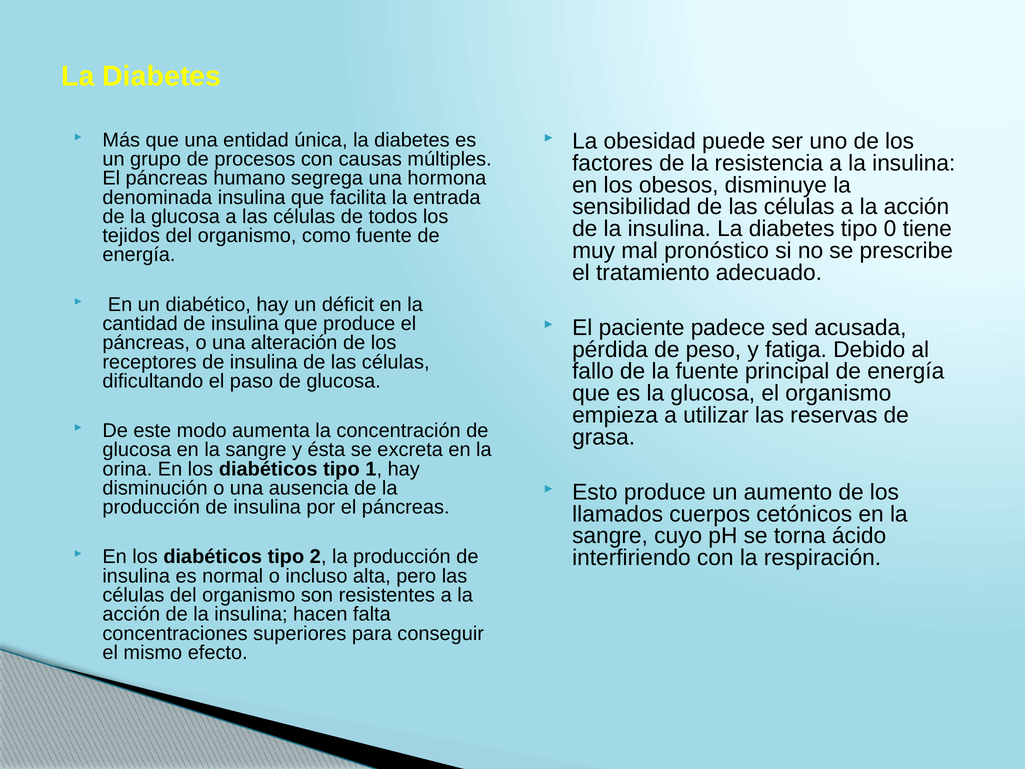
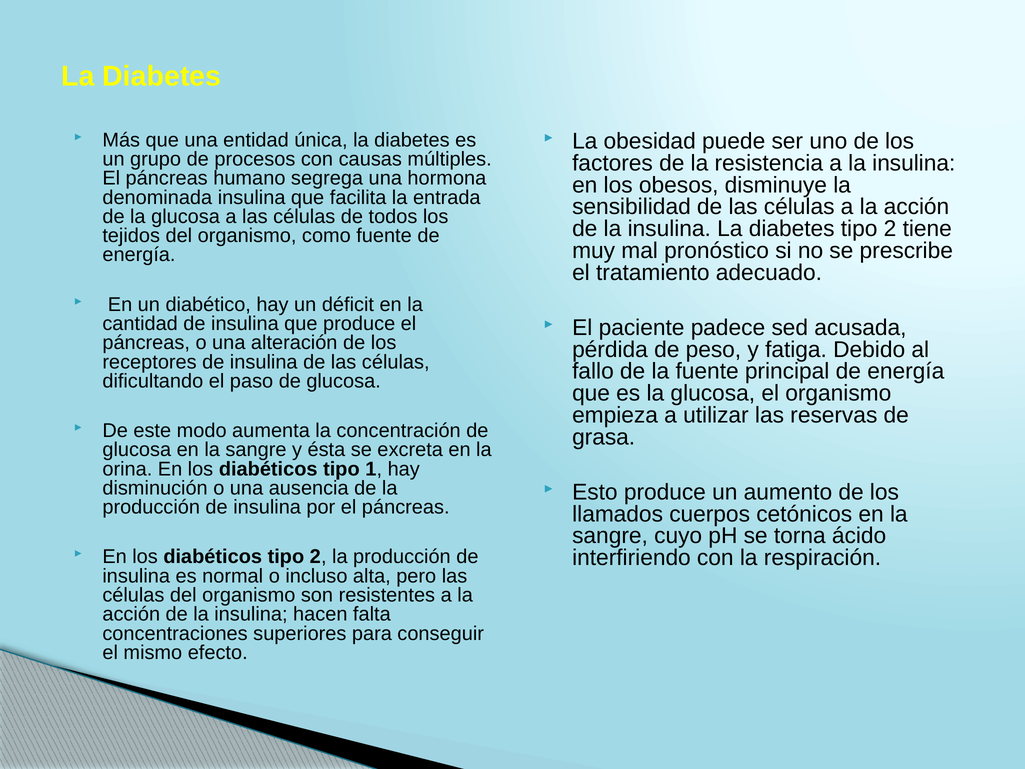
diabetes tipo 0: 0 -> 2 (890, 229)
